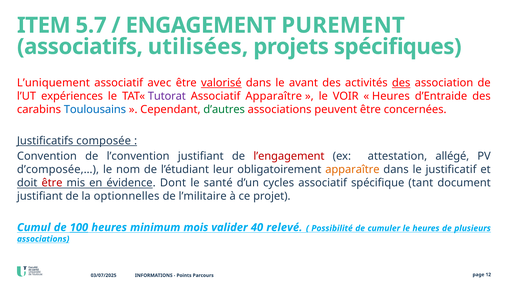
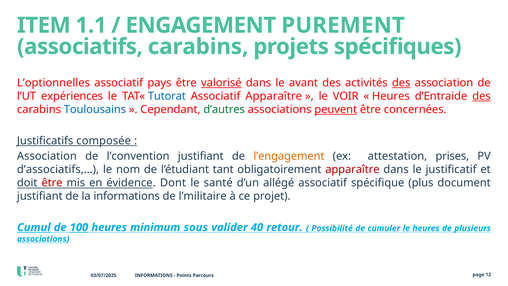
5.7: 5.7 -> 1.1 (91, 25)
associatifs utilisées: utilisées -> carabins (198, 47)
L’uniquement: L’uniquement -> L’optionnelles (53, 83)
avec: avec -> pays (159, 83)
Tutorat colour: purple -> blue (167, 96)
des underline: none -> present (481, 96)
peuvent underline: none -> present (336, 109)
Convention: Convention -> Association (47, 156)
l’engagement colour: red -> orange (289, 156)
allégé: allégé -> prises (452, 156)
d’composée,…: d’composée,… -> d’associatifs,… (58, 169)
leur: leur -> tant (223, 169)
apparaître colour: orange -> red (352, 169)
cycles: cycles -> allégé (279, 183)
tant: tant -> plus (421, 183)
la optionnelles: optionnelles -> informations (127, 196)
Cumul underline: none -> present (34, 227)
mois: mois -> sous (196, 227)
relevé: relevé -> retour (284, 227)
